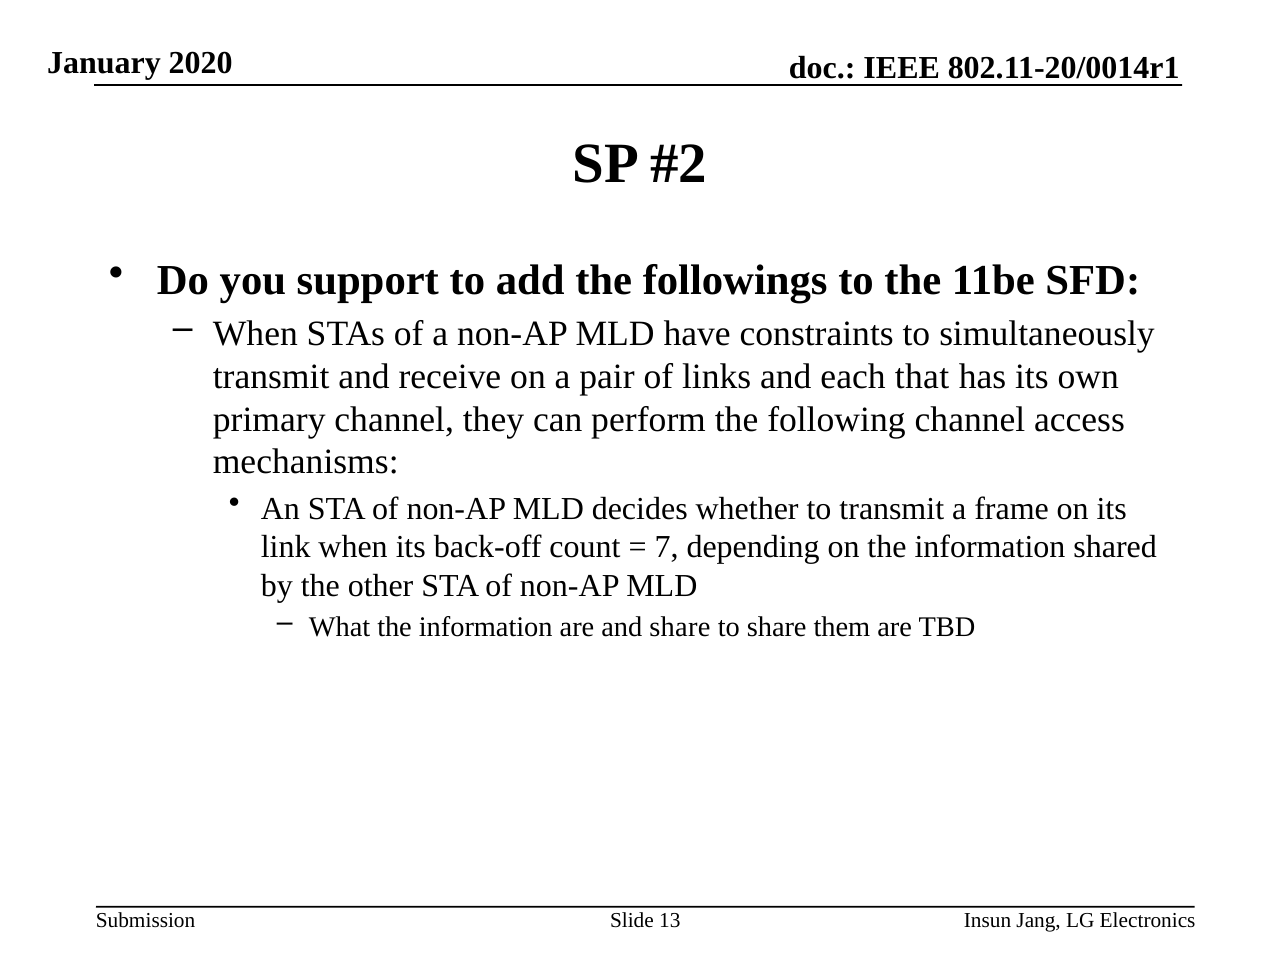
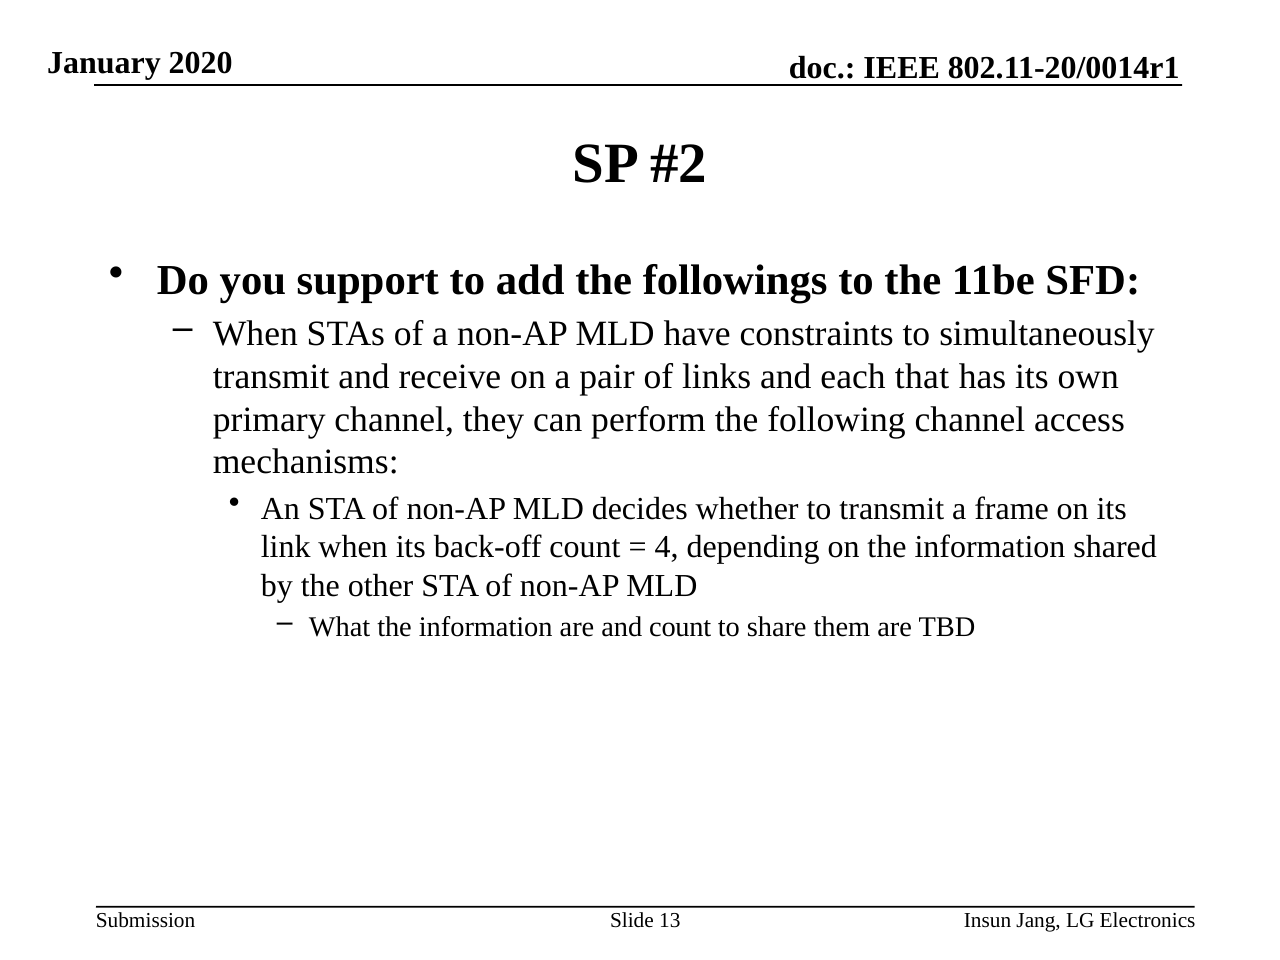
7: 7 -> 4 (667, 547)
and share: share -> count (680, 627)
